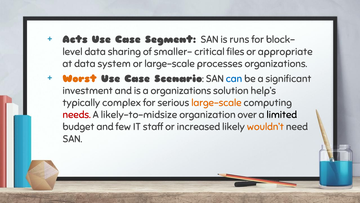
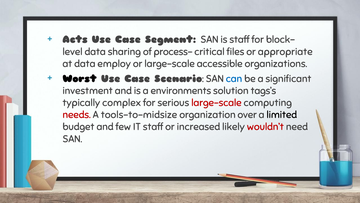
is runs: runs -> staff (239, 40)
smaller-: smaller- -> process- (173, 52)
system: system -> employ (114, 64)
processes: processes -> accessible (220, 64)
Worst colour: orange -> black (80, 79)
a organizations: organizations -> environments (181, 91)
help’s: help’s -> tags’s (263, 91)
large-scale colour: orange -> red (216, 103)
likely-to-midsize: likely-to-midsize -> tools-to-midsize (139, 115)
wouldn’t colour: orange -> red (265, 127)
